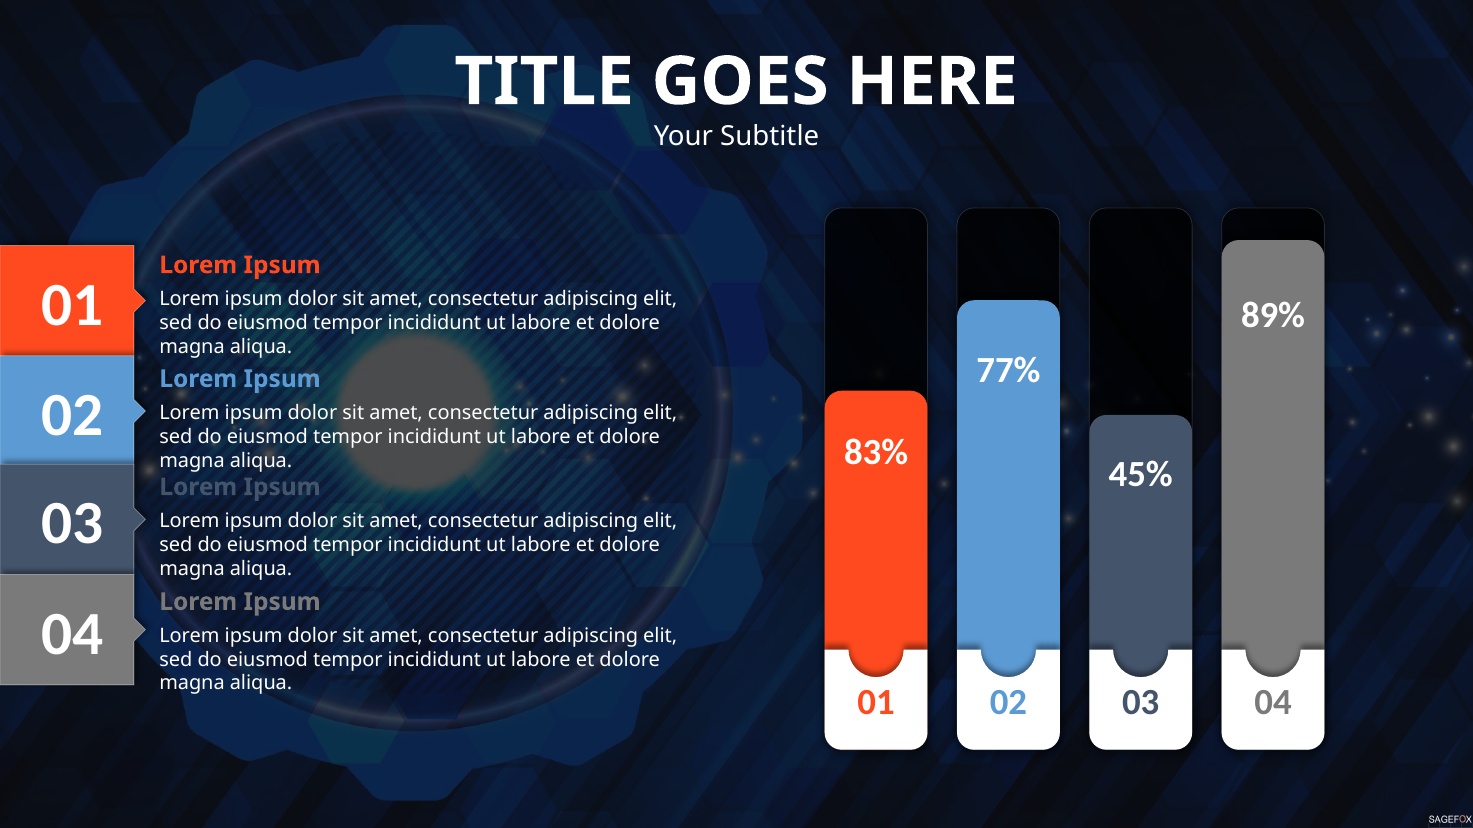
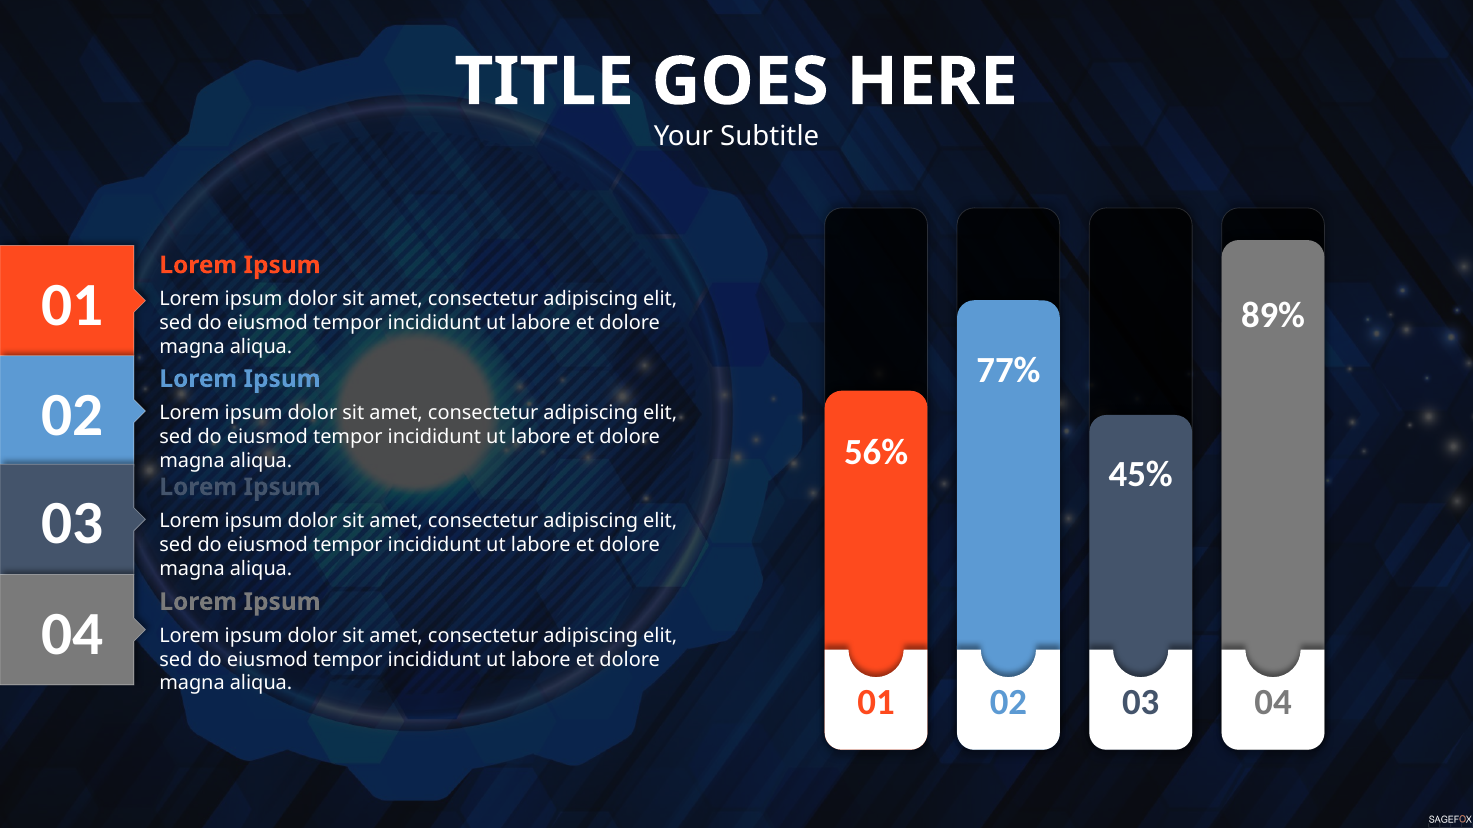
83%: 83% -> 56% (876, 453)
